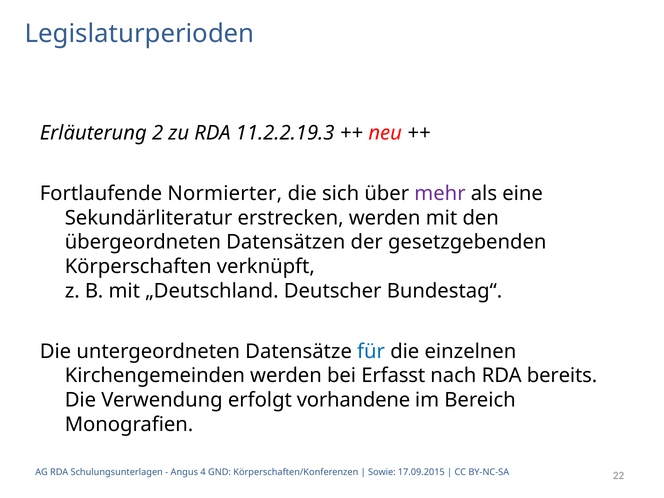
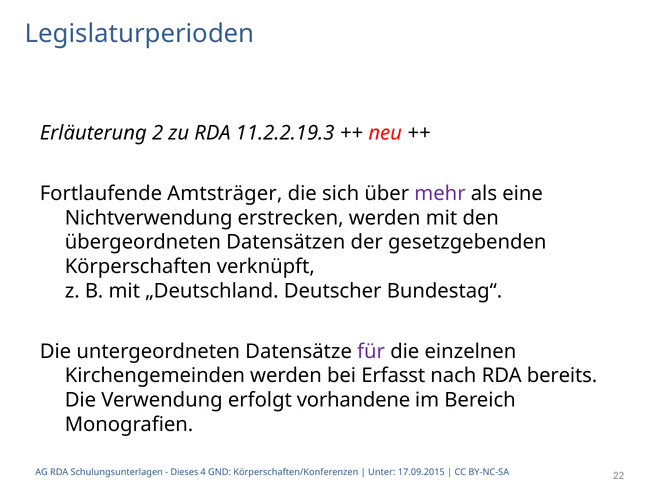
Normierter: Normierter -> Amtsträger (225, 194)
Sekundärliteratur: Sekundärliteratur -> Nichtverwendung (149, 218)
für colour: blue -> purple (371, 351)
Angus: Angus -> Dieses (184, 472)
Sowie: Sowie -> Unter (382, 472)
